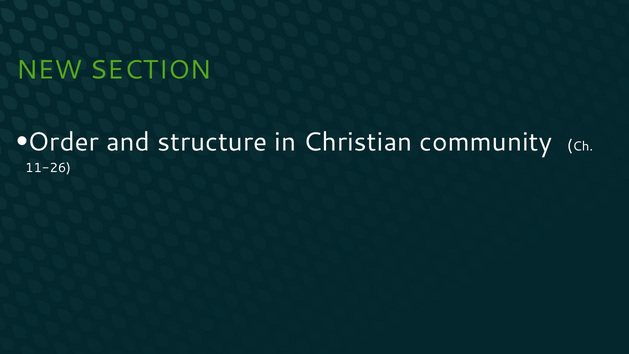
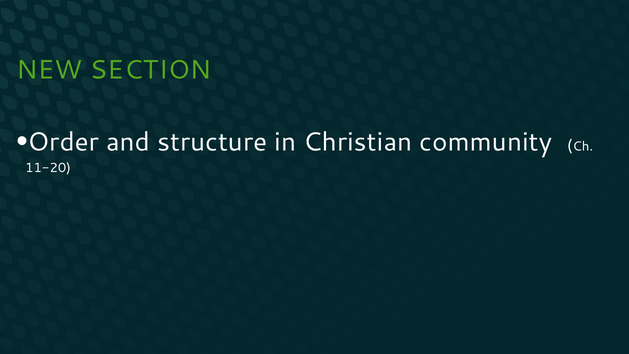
11-26: 11-26 -> 11-20 (48, 168)
